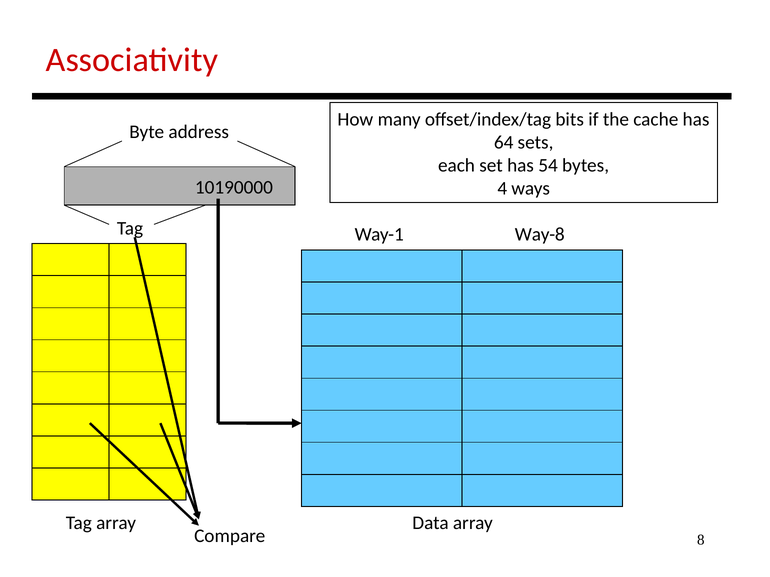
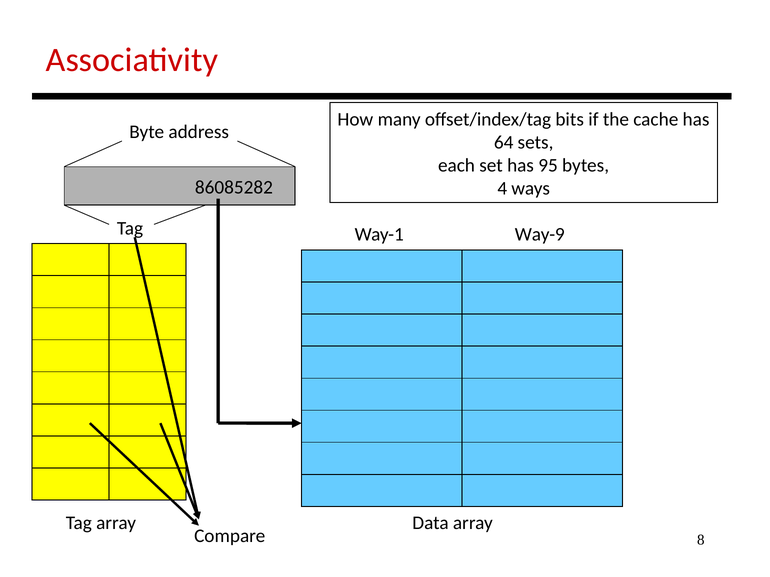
54: 54 -> 95 (548, 166)
10190000: 10190000 -> 86085282 (234, 187)
Way-8: Way-8 -> Way-9 (540, 235)
